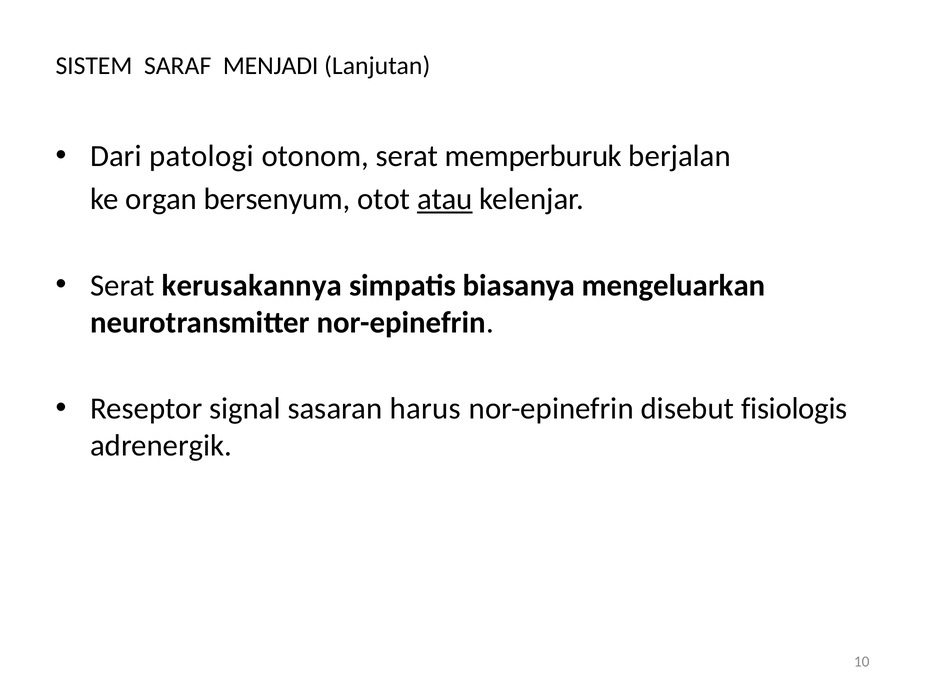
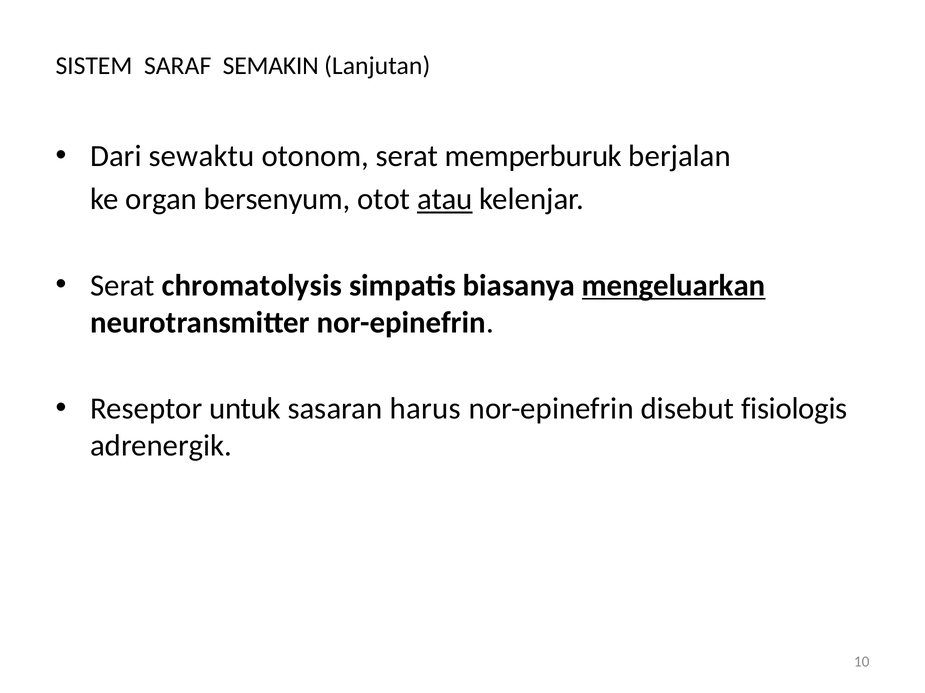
MENJADI: MENJADI -> SEMAKIN (271, 66)
patologi: patologi -> sewaktu (201, 156)
kerusakannya: kerusakannya -> chromatolysis (252, 286)
mengeluarkan underline: none -> present (674, 286)
signal: signal -> untuk (245, 409)
